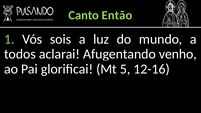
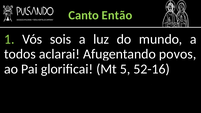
venho: venho -> povos (178, 54)
12-16: 12-16 -> 52-16 (152, 69)
